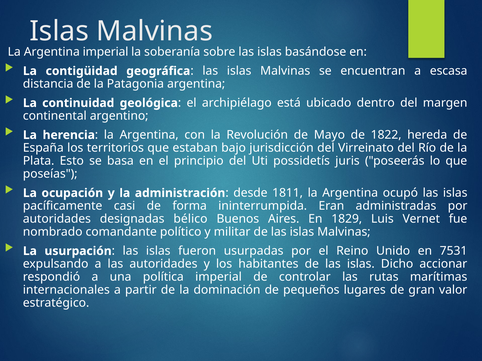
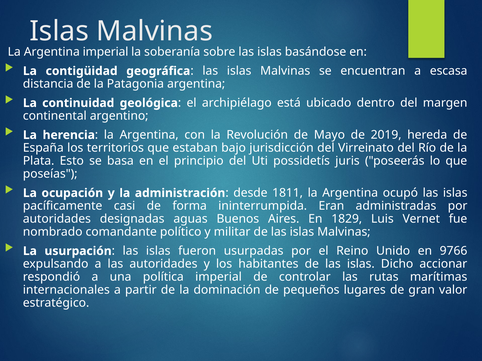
1822: 1822 -> 2019 (386, 135)
bélico: bélico -> aguas (191, 219)
7531: 7531 -> 9766 (454, 251)
